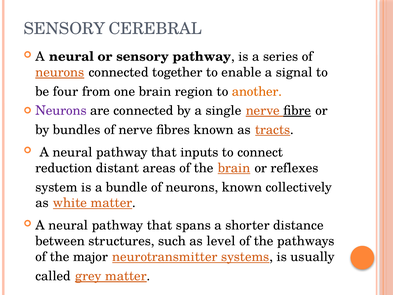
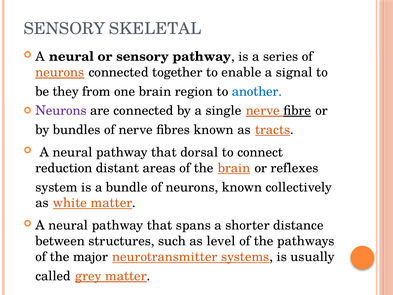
CEREBRAL: CEREBRAL -> SKELETAL (155, 29)
four: four -> they (66, 91)
another colour: orange -> blue (257, 91)
inputs: inputs -> dorsal (199, 152)
